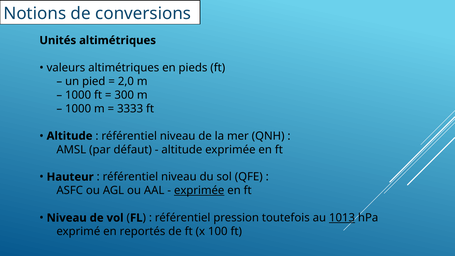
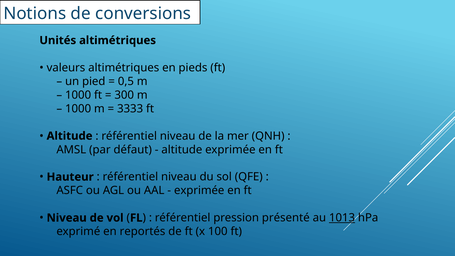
2,0: 2,0 -> 0,5 (126, 81)
exprimée underline: present -> none (199, 191)
toutefois: toutefois -> présenté (286, 218)
